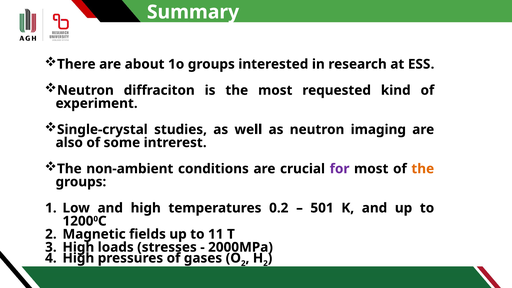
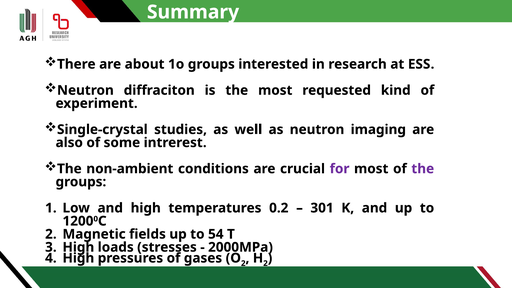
the colour: orange -> purple (423, 169)
501: 501 -> 301 (322, 208)
11: 11 -> 54 (216, 234)
